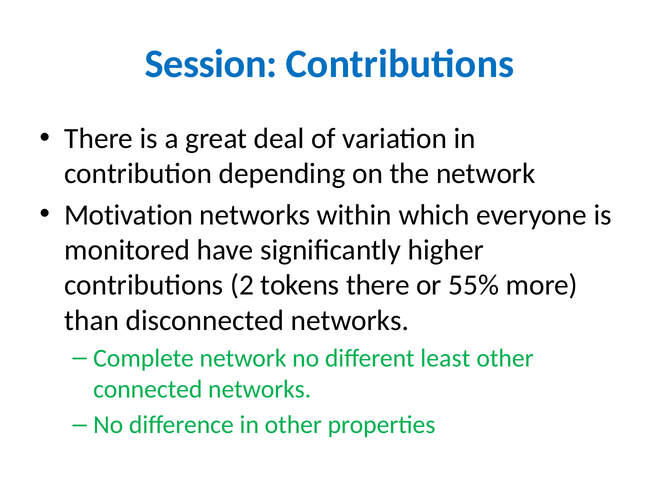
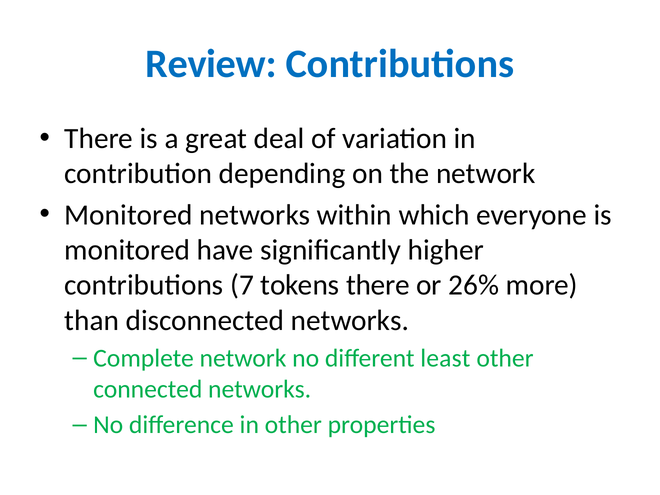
Session: Session -> Review (211, 64)
Motivation: Motivation -> Monitored (129, 215)
2: 2 -> 7 (242, 285)
55%: 55% -> 26% (474, 285)
